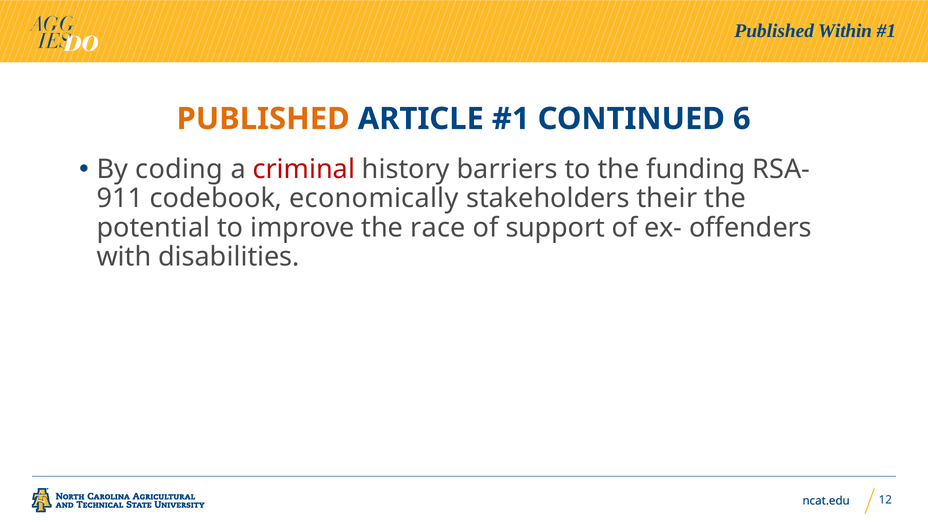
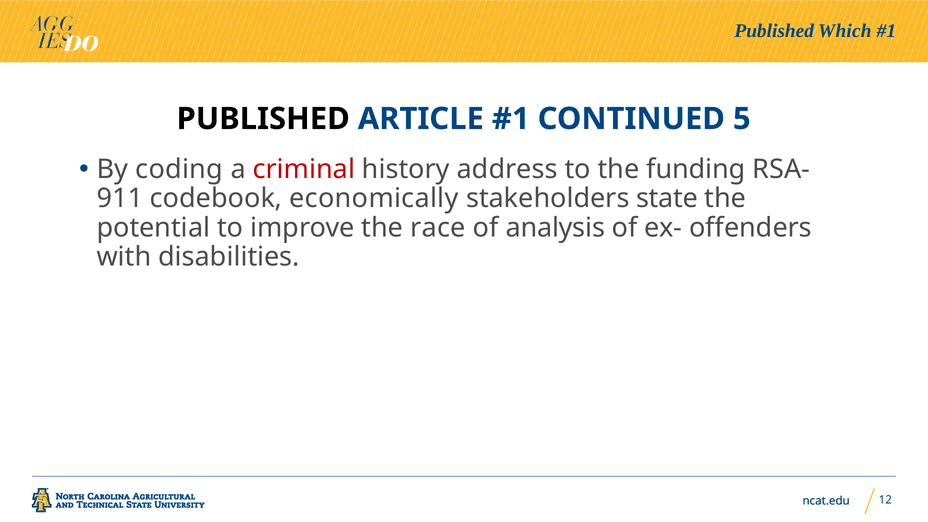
Within: Within -> Which (845, 31)
PUBLISHED colour: orange -> black (263, 119)
6: 6 -> 5 (742, 119)
barriers: barriers -> address (507, 169)
their: their -> state (667, 198)
support: support -> analysis (555, 228)
